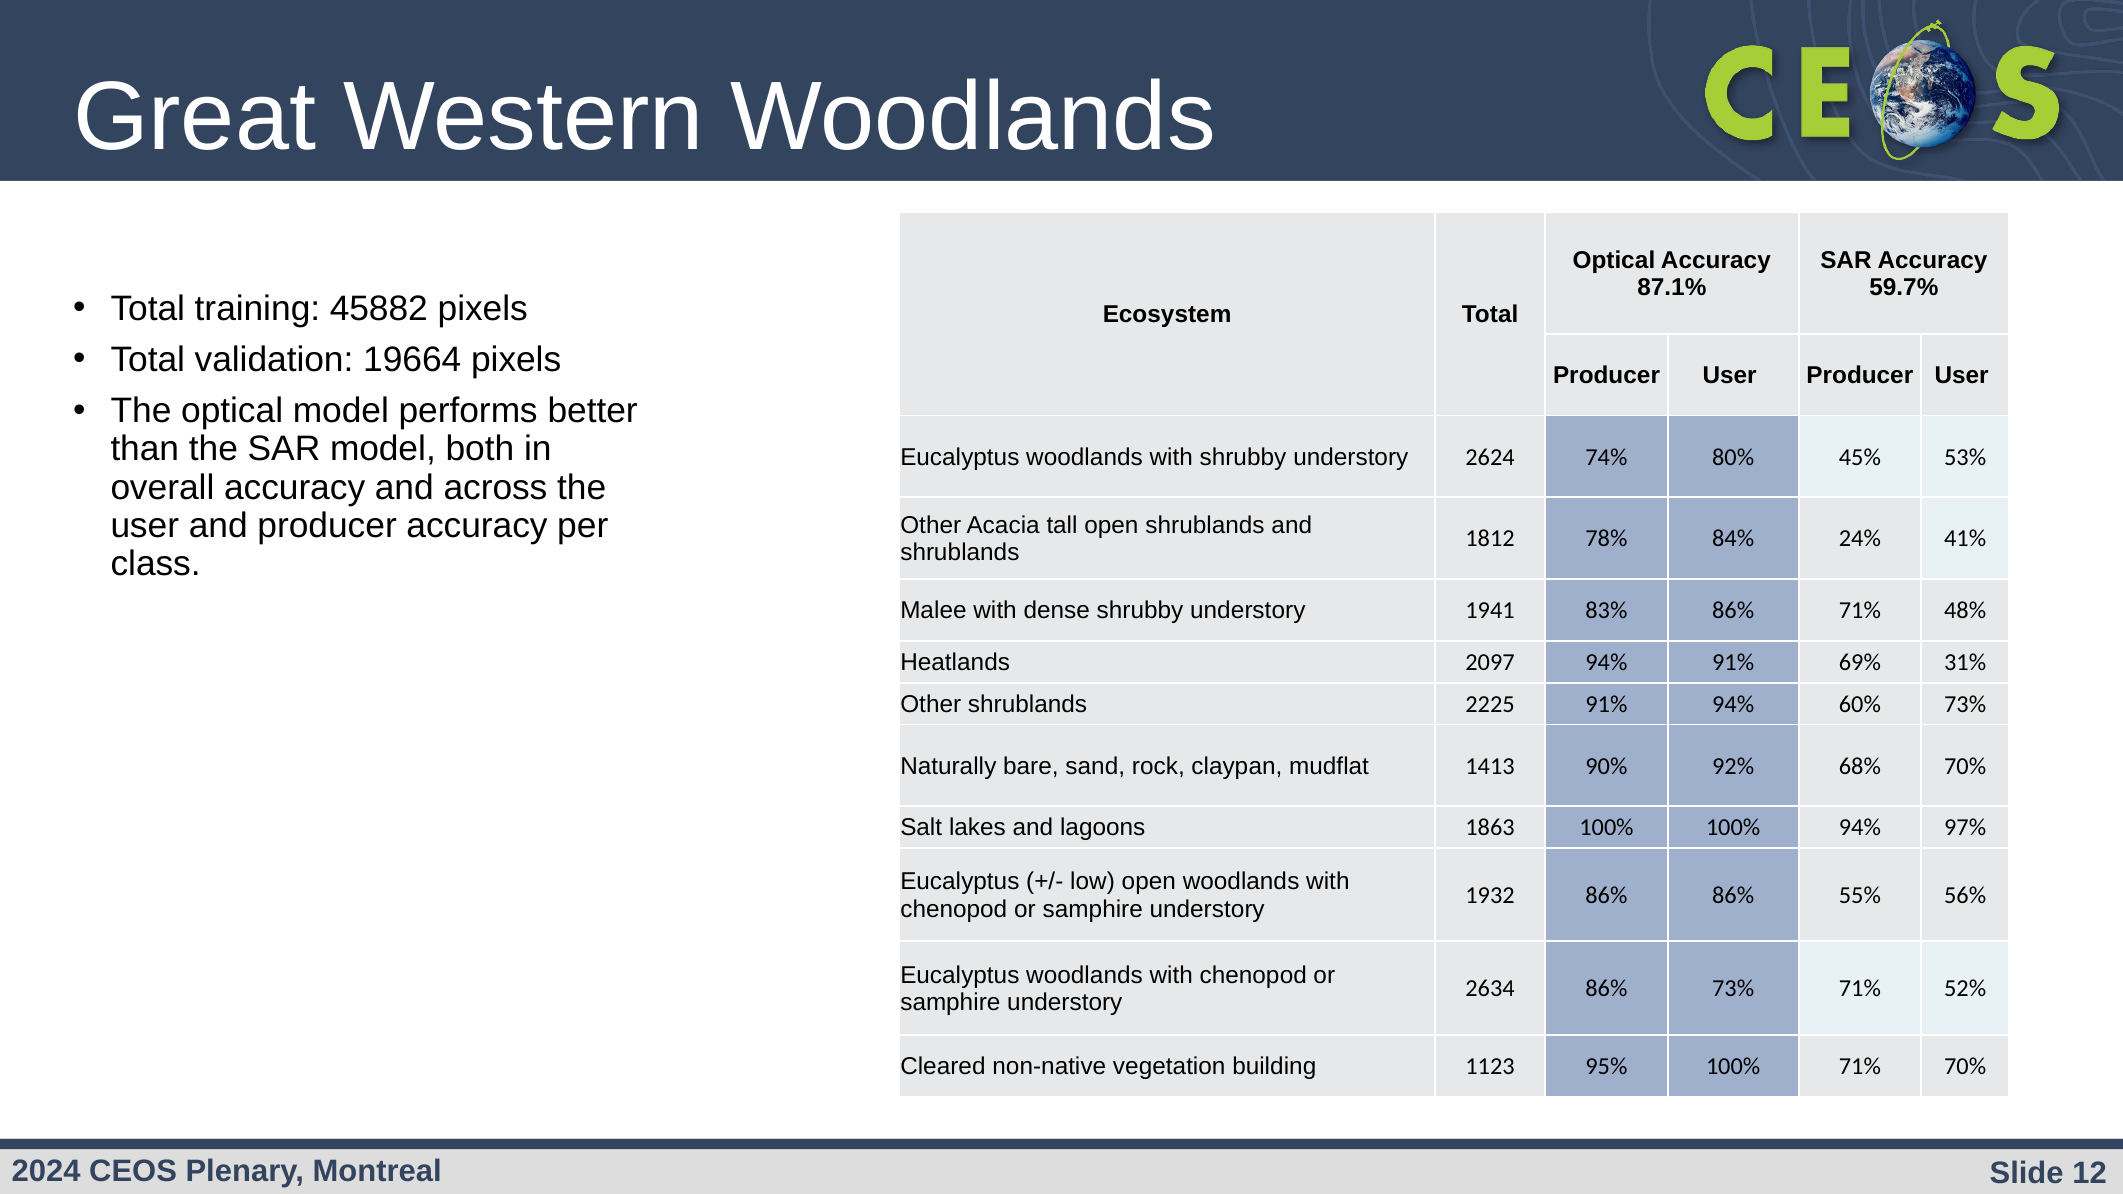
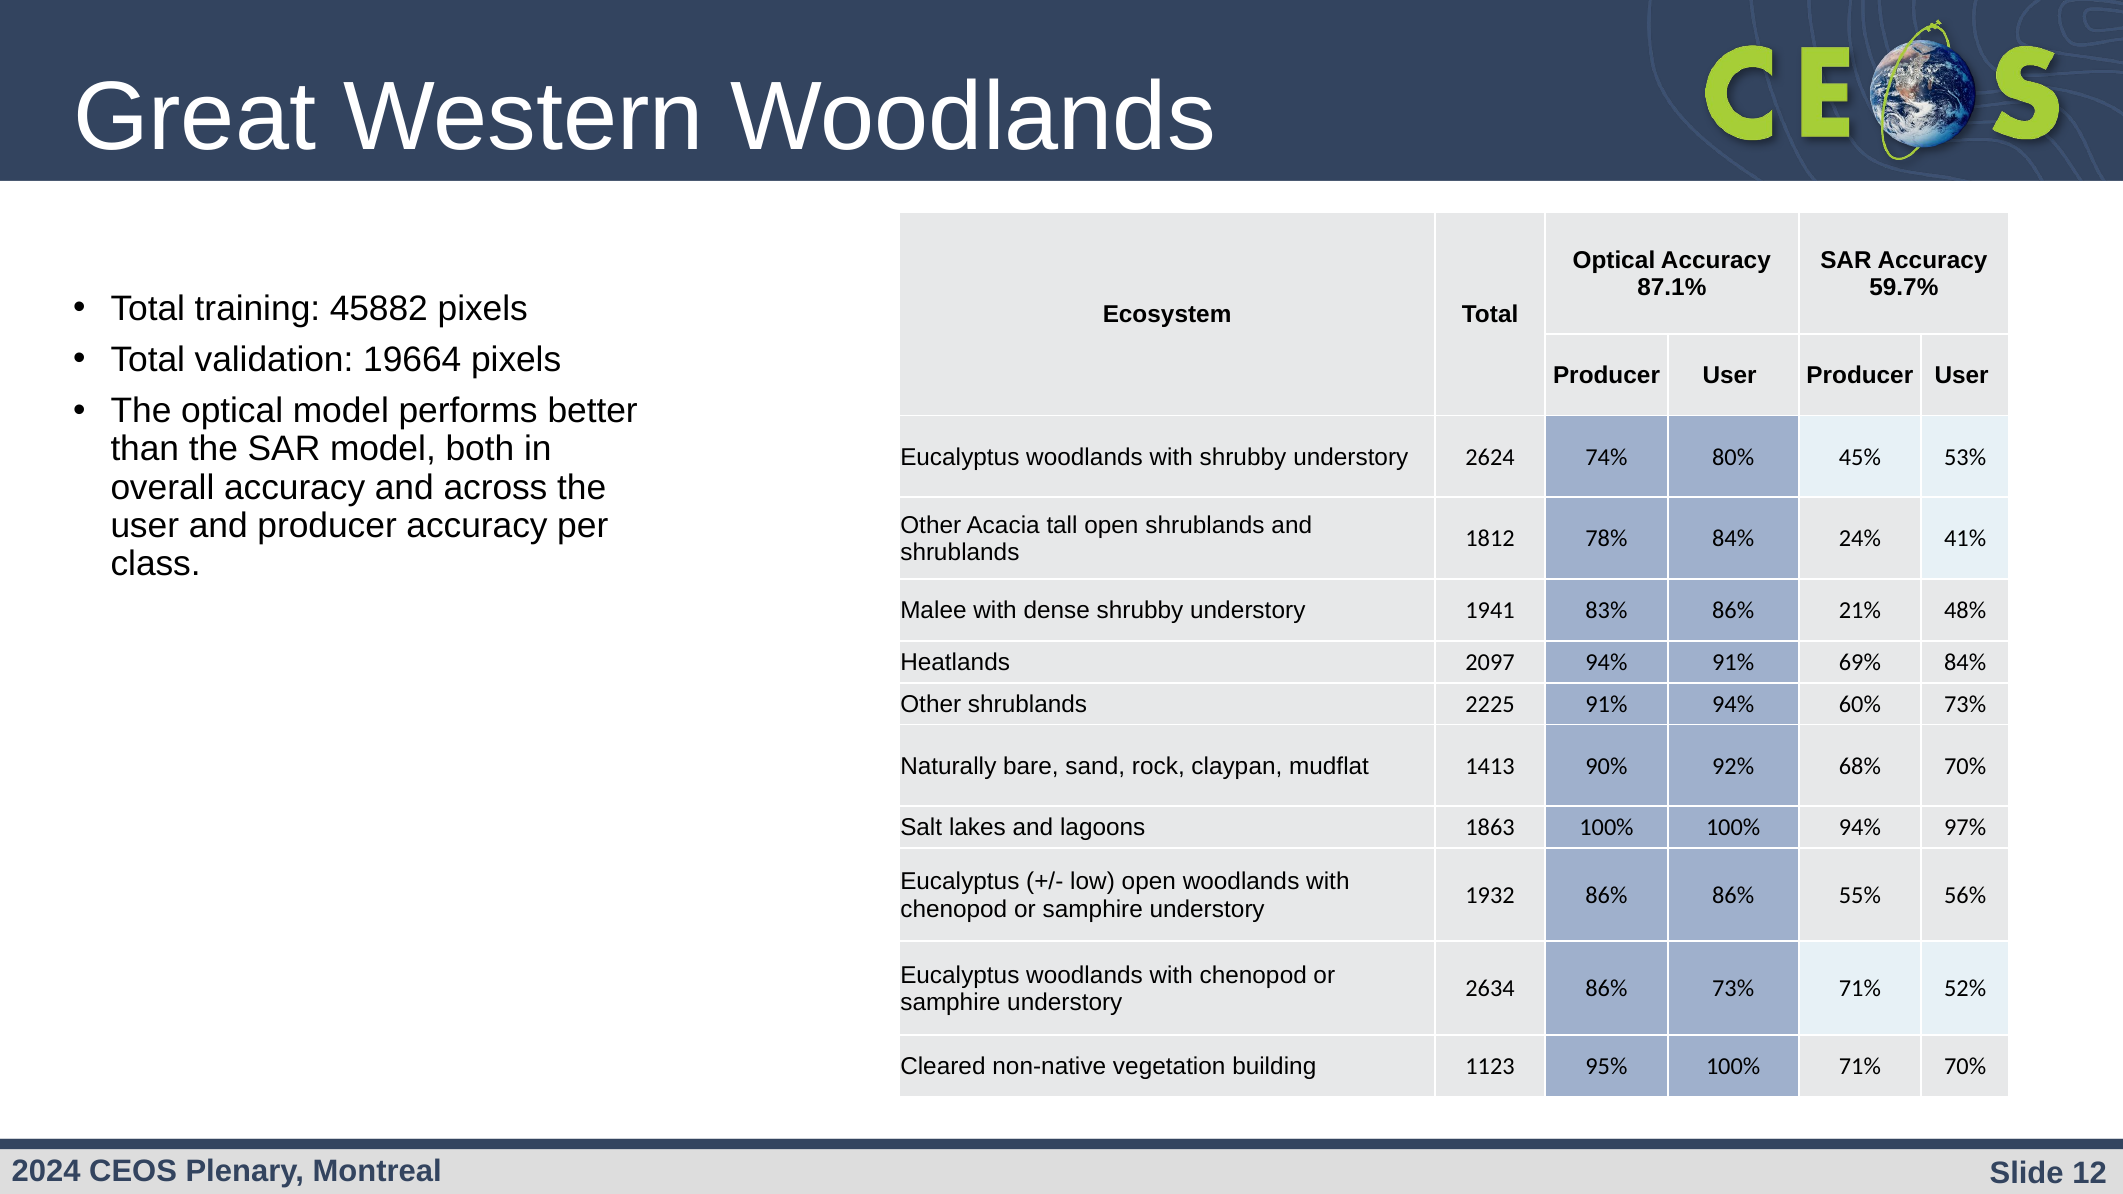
86% 71%: 71% -> 21% (1860, 611)
69% 31%: 31% -> 84% (1965, 663)
